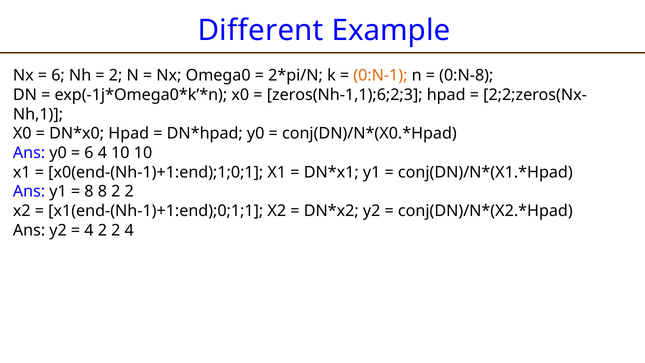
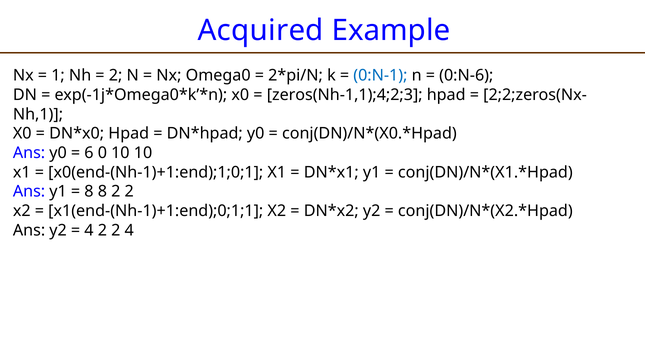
Different: Different -> Acquired (261, 30)
6: 6 -> 1 (58, 75)
0:N-1 colour: orange -> blue (380, 75)
0:N-8: 0:N-8 -> 0:N-6 (466, 75)
zeros(Nh-1,1);6;2;3: zeros(Nh-1,1);6;2;3 -> zeros(Nh-1,1);4;2;3 (345, 95)
6 4: 4 -> 0 (102, 153)
